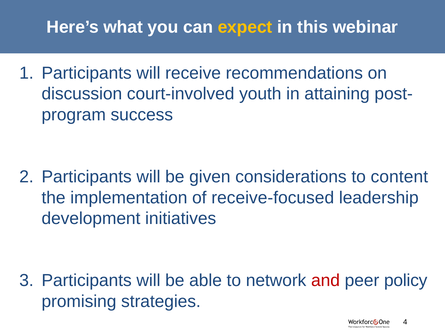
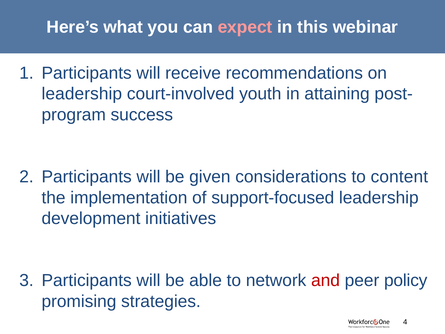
expect colour: yellow -> pink (245, 27)
discussion: discussion -> leadership (82, 94)
receive-focused: receive-focused -> support-focused (273, 197)
